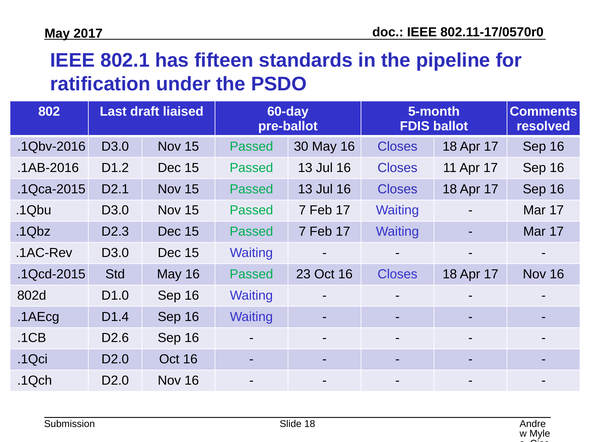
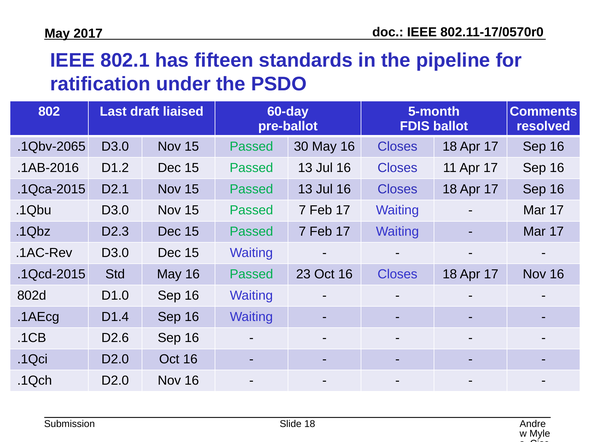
.1Qbv-2016: .1Qbv-2016 -> .1Qbv-2065 (51, 147)
